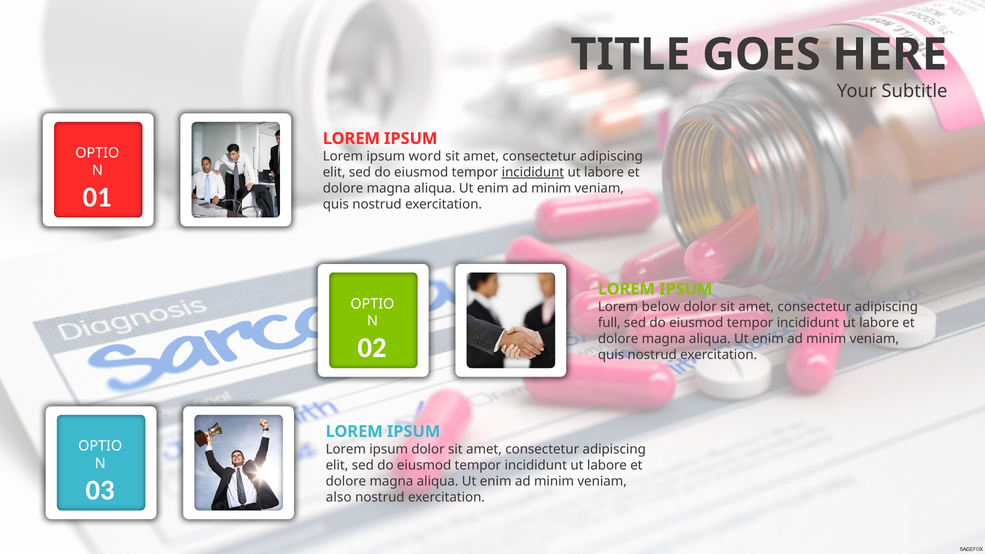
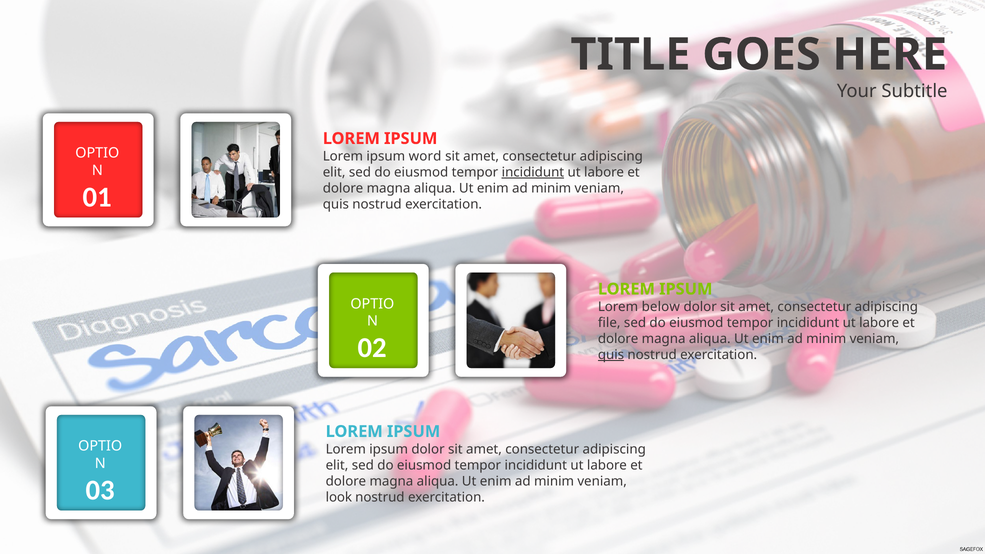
full: full -> file (609, 323)
quis underline: none -> present (611, 355)
also: also -> look (339, 497)
